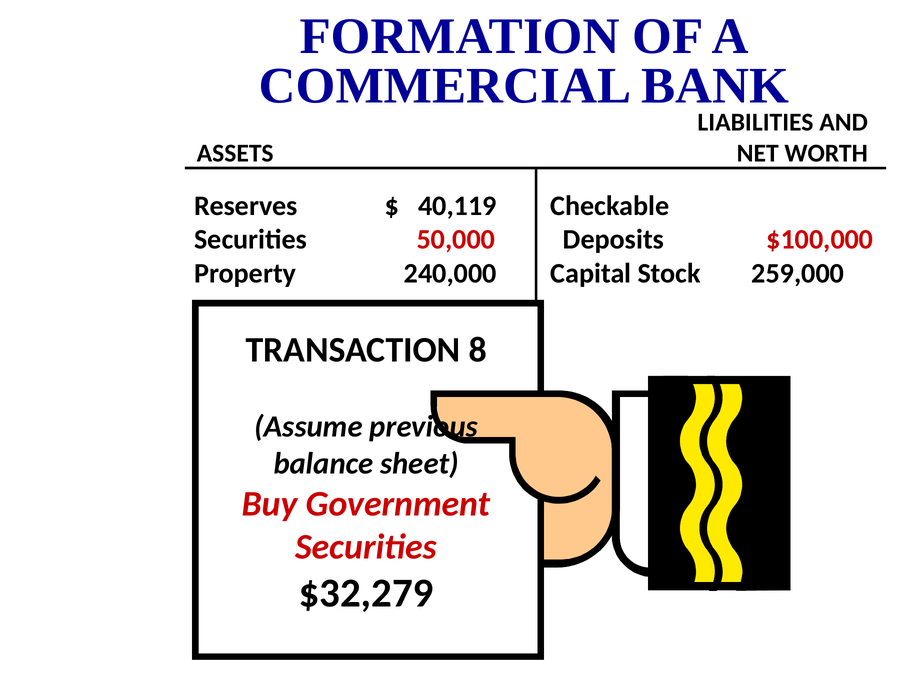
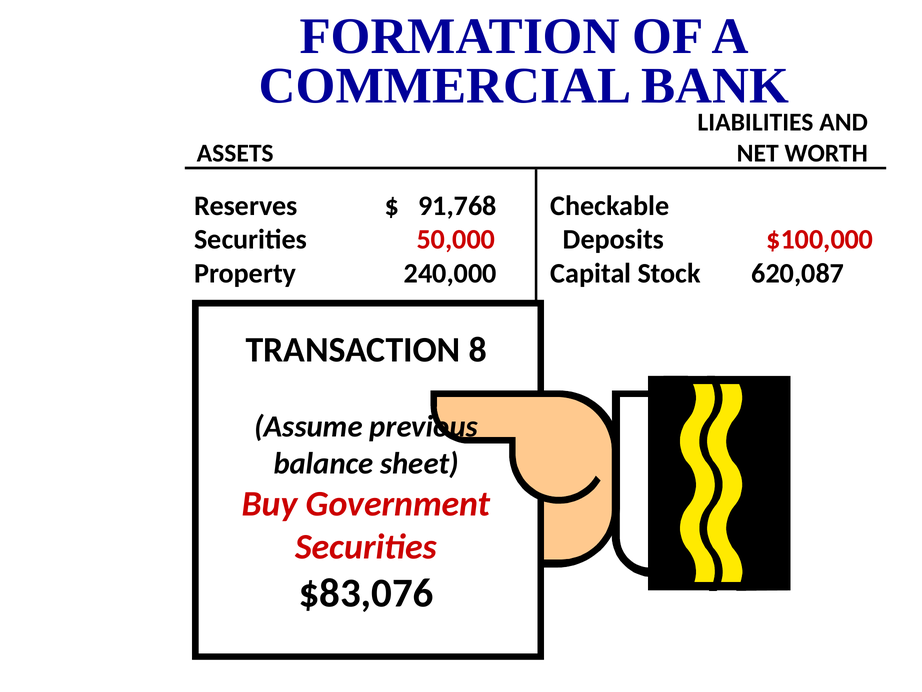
40,119: 40,119 -> 91,768 (457, 206)
259,000: 259,000 -> 620,087 (798, 273)
$32,279: $32,279 -> $83,076 (366, 593)
